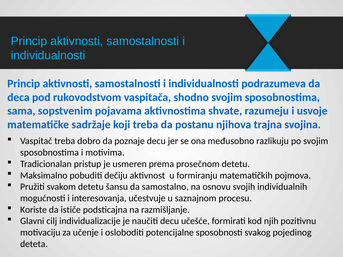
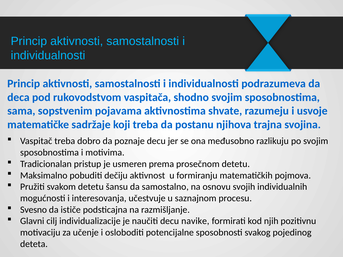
Koriste: Koriste -> Svesno (34, 210)
učešće: učešće -> navike (195, 221)
